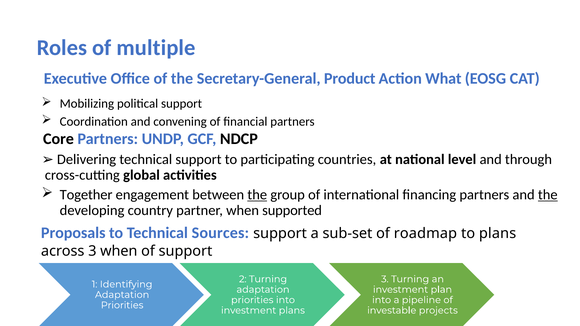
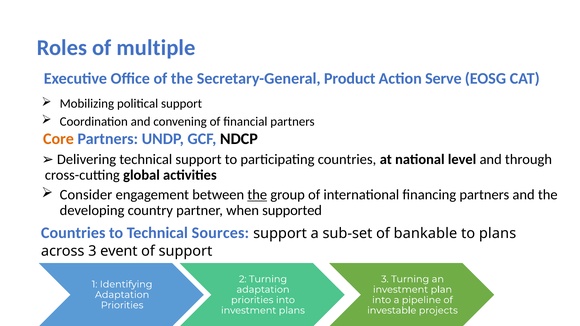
What: What -> Serve (443, 79)
Core colour: black -> orange (58, 139)
Together: Together -> Consider (86, 195)
the underline: present -> none (548, 195)
Proposals: Proposals -> Countries (73, 233)
roadmap: roadmap -> bankable (425, 233)
3 when: when -> event (119, 251)
